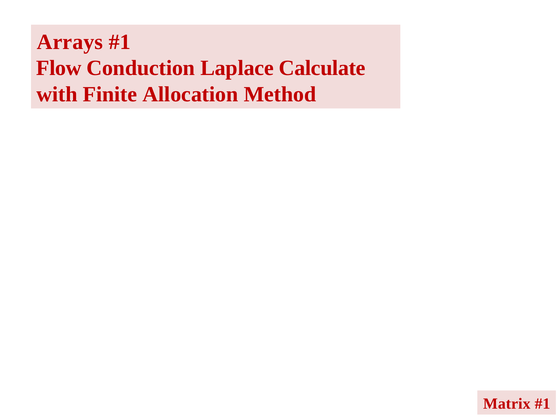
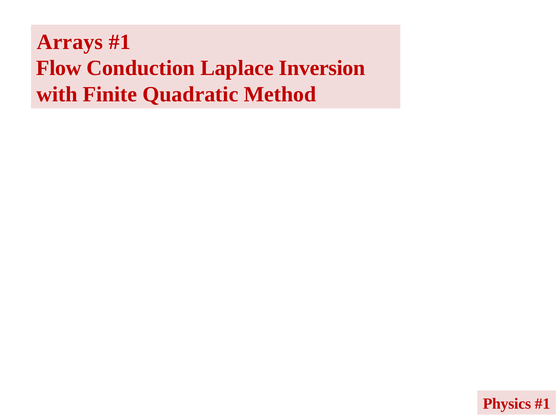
Calculate: Calculate -> Inversion (322, 68)
Allocation: Allocation -> Quadratic (190, 94)
Matrix: Matrix -> Physics (507, 404)
